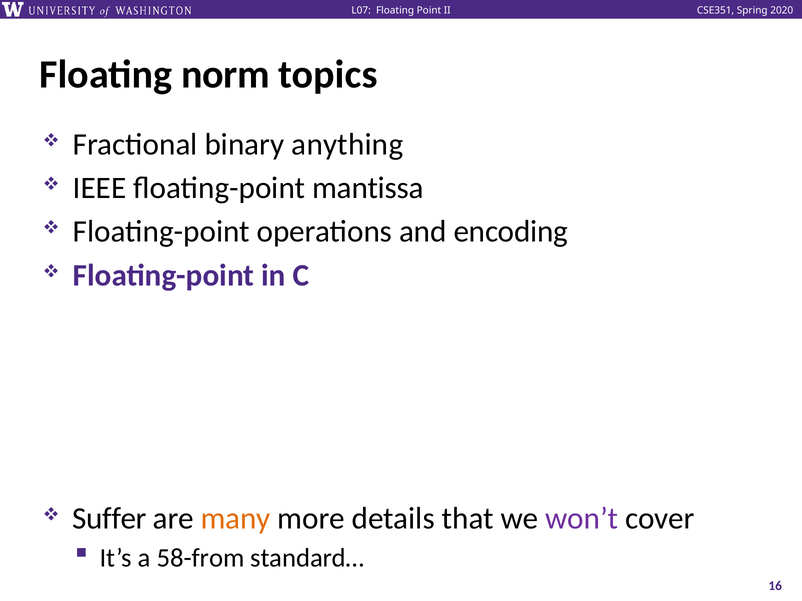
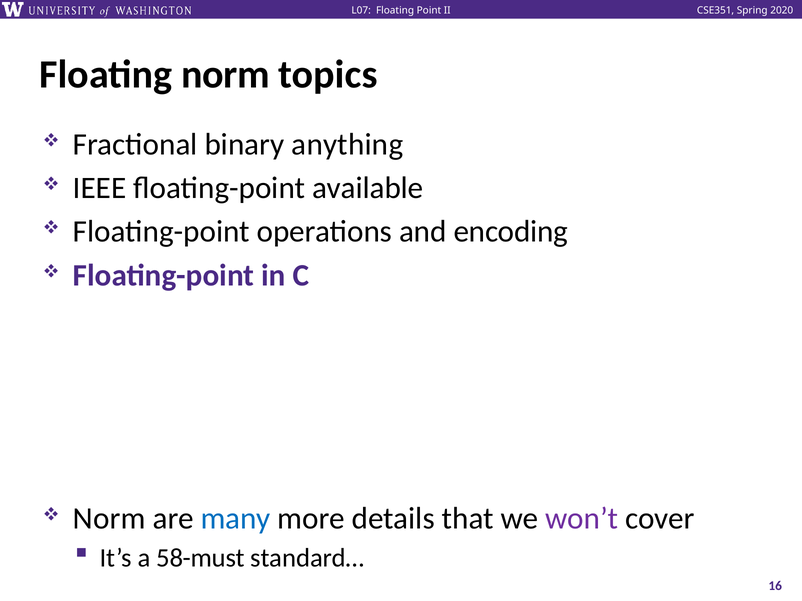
mantissa: mantissa -> available (368, 188)
Suffer: Suffer -> Norm (109, 519)
many colour: orange -> blue (236, 519)
58-from: 58-from -> 58-must (201, 559)
